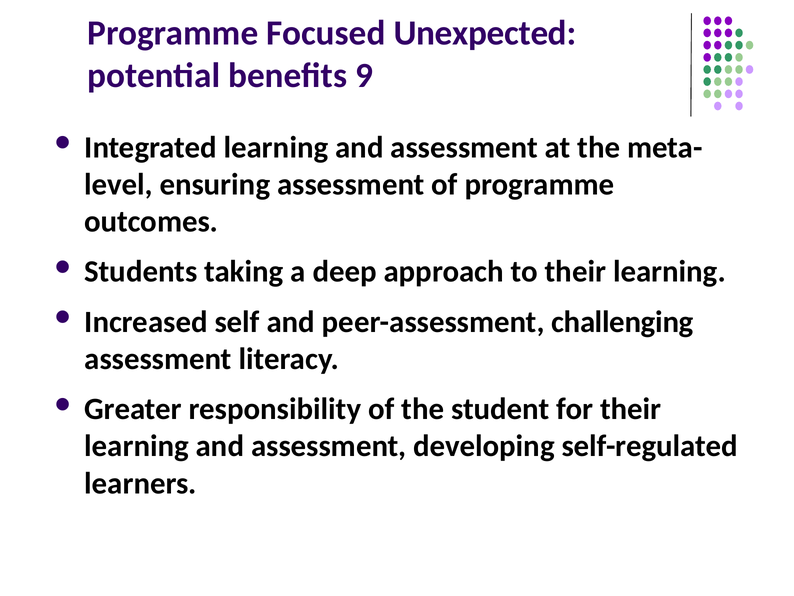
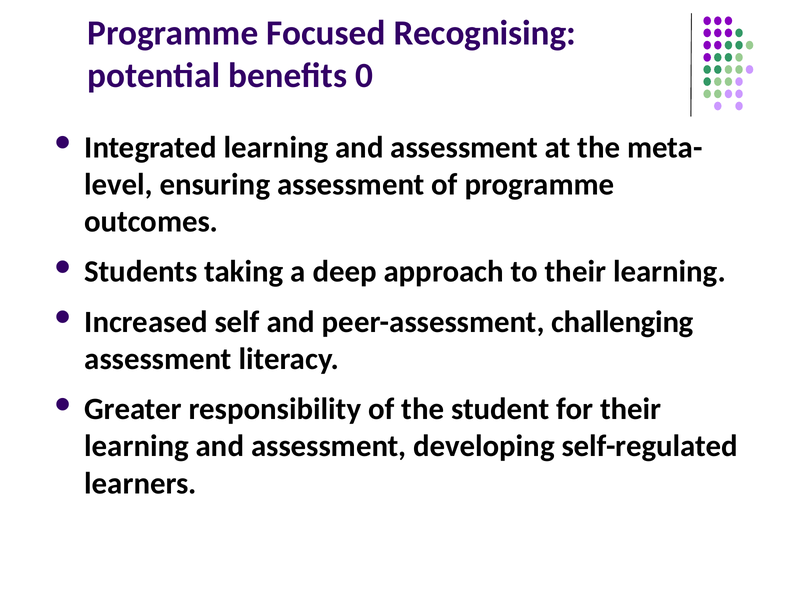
Unexpected: Unexpected -> Recognising (485, 33)
9: 9 -> 0 (364, 75)
